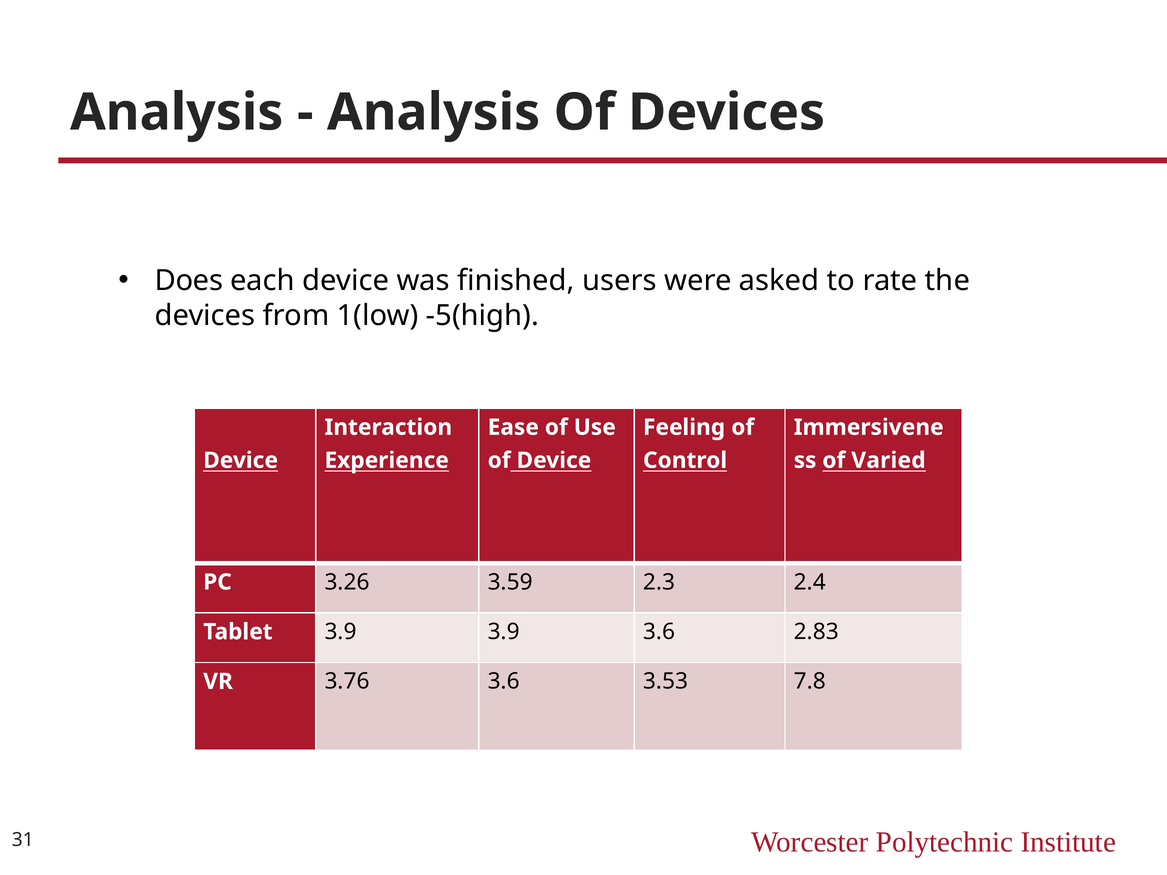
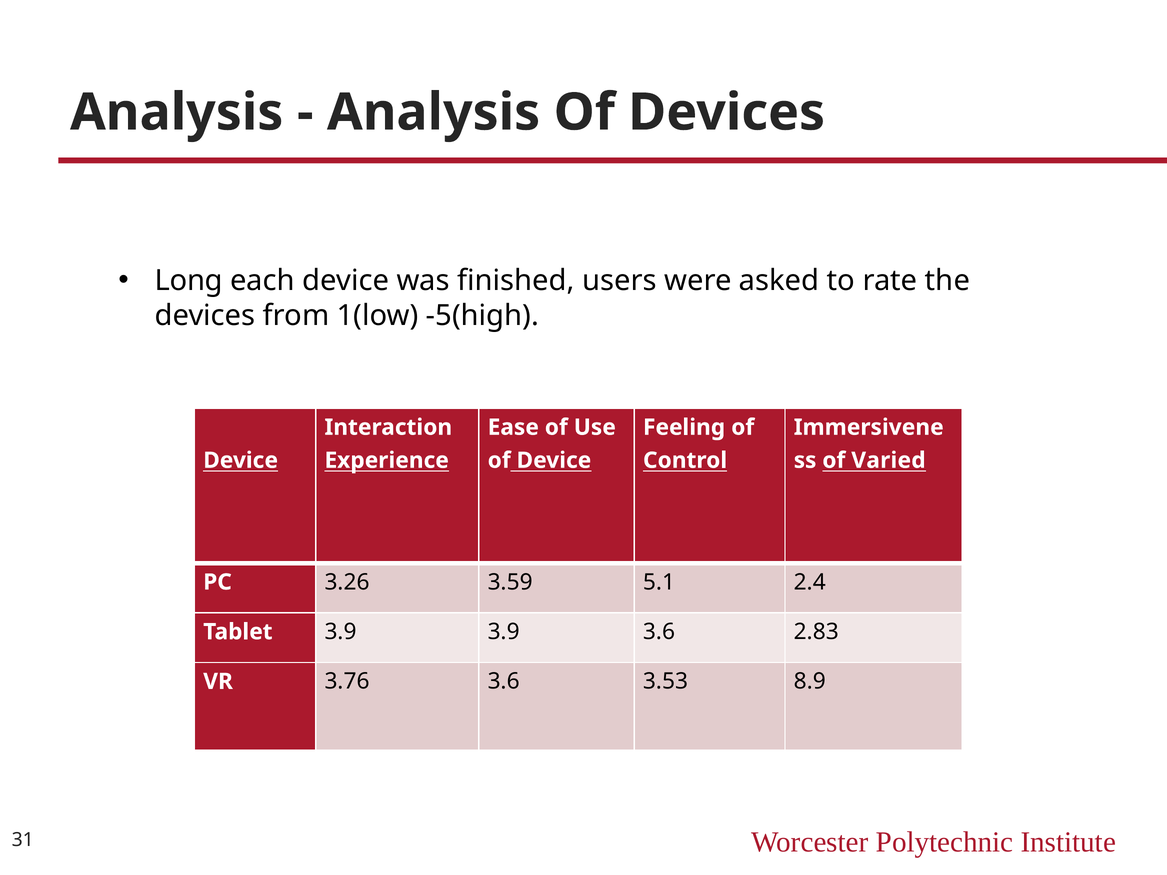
Does: Does -> Long (189, 281)
2.3: 2.3 -> 5.1 (659, 582)
7.8: 7.8 -> 8.9 (810, 682)
